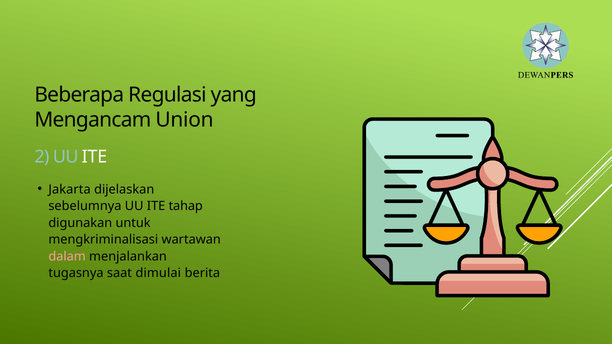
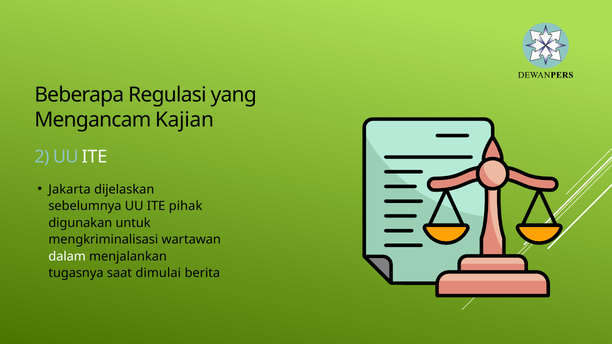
Union: Union -> Kajian (185, 120)
tahap: tahap -> pihak (186, 206)
dalam colour: pink -> white (67, 257)
